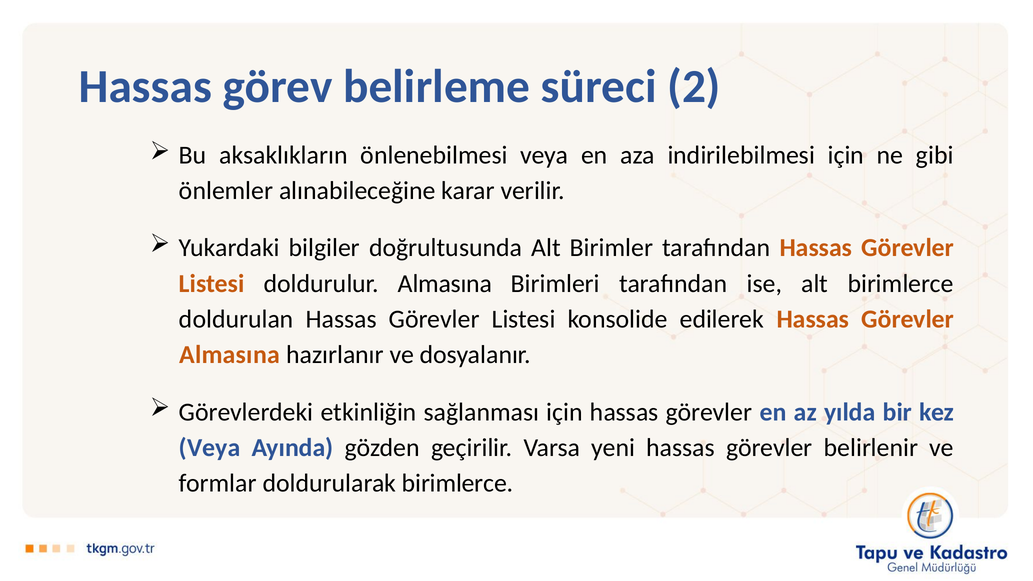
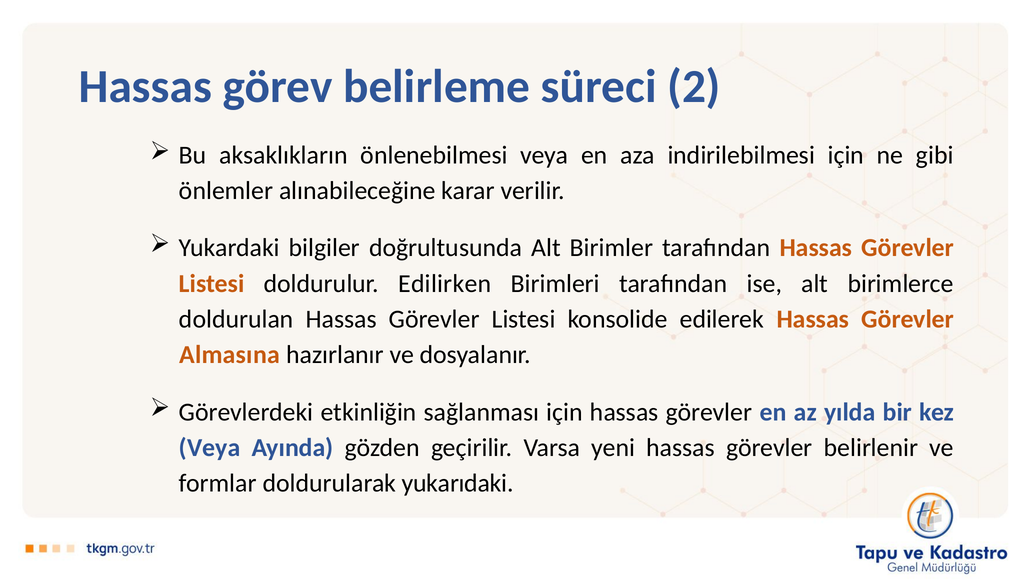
doldurulur Almasına: Almasına -> Edilirken (445, 284)
doldurularak birimlerce: birimlerce -> yukarıdaki (458, 483)
